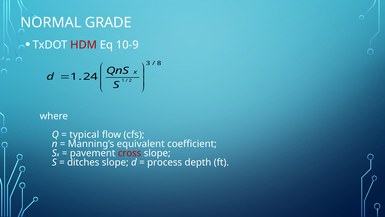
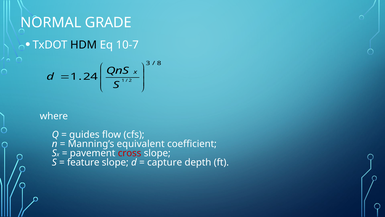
HDM colour: red -> black (84, 45)
10-9: 10-9 -> 10-7 (127, 45)
typical: typical -> guides (84, 134)
ditches: ditches -> feature (83, 162)
process: process -> capture (165, 162)
